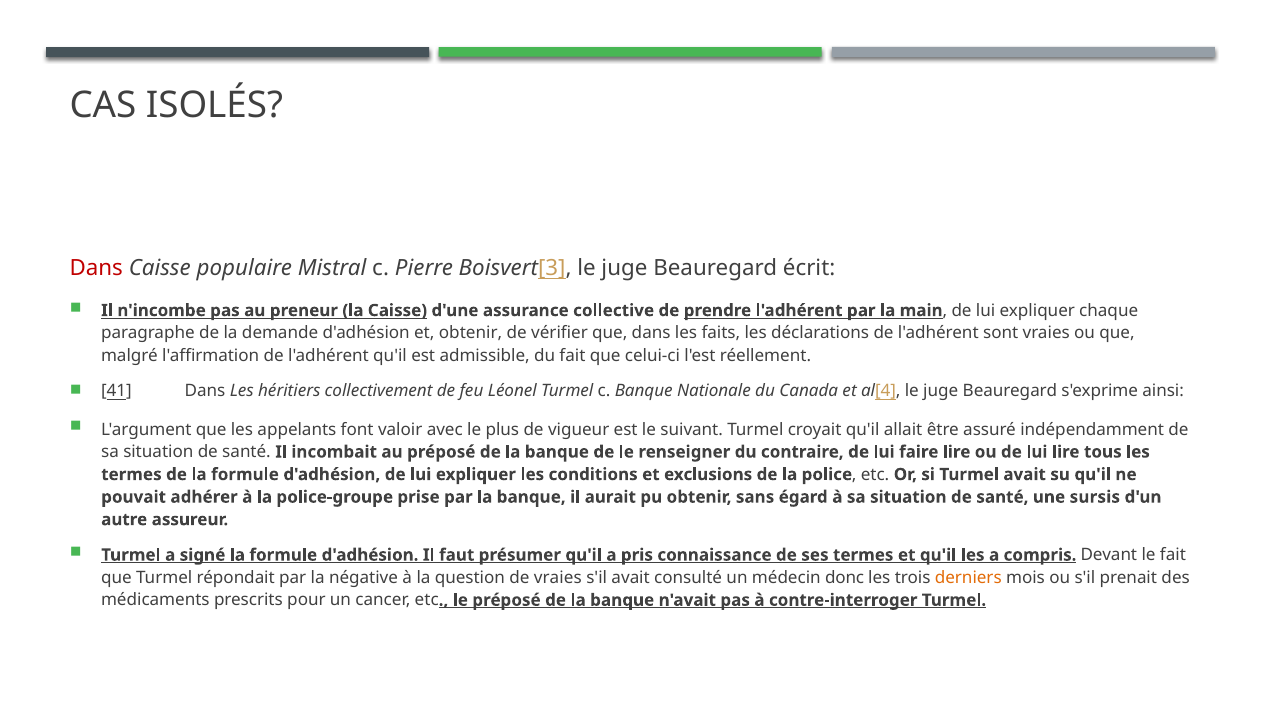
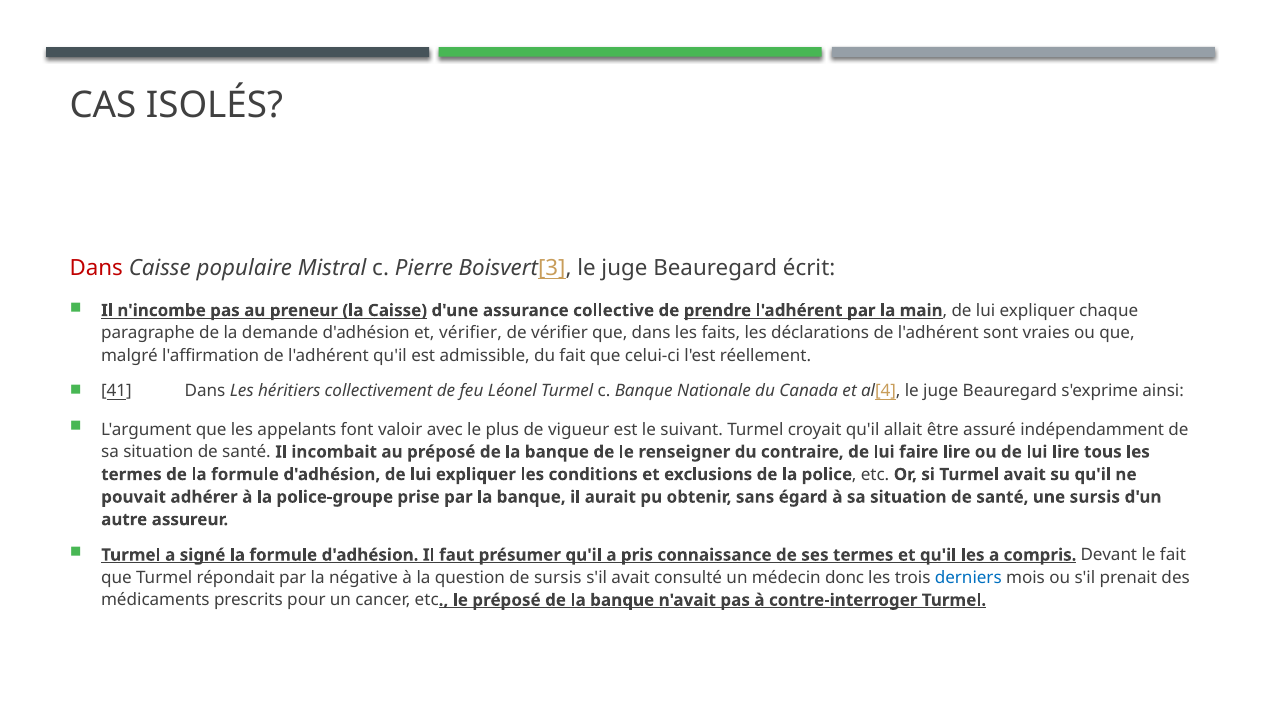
et obtenir: obtenir -> vérifier (470, 333)
de vraies: vraies -> sursis (558, 578)
derniers colour: orange -> blue (968, 578)
